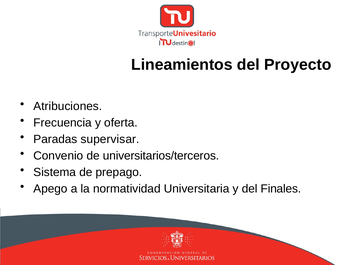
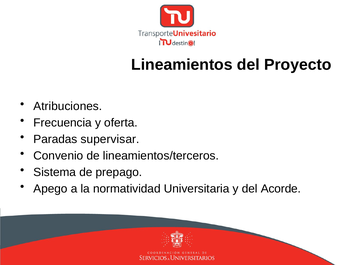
universitarios/terceros: universitarios/terceros -> lineamientos/terceros (161, 156)
Finales: Finales -> Acorde (281, 189)
